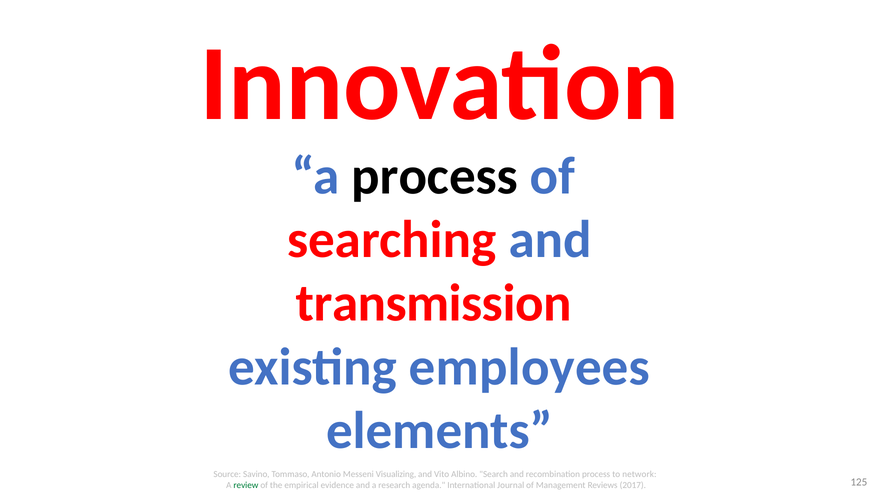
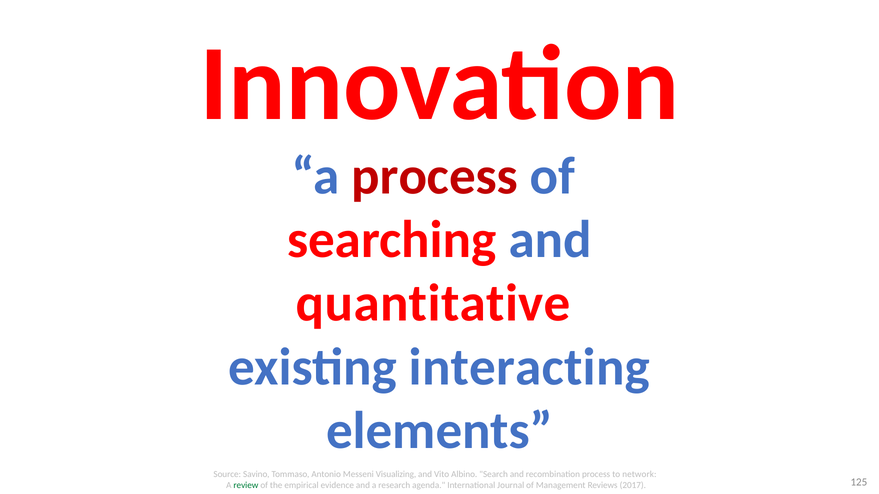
process colour: black -> red (435, 176)
transmission: transmission -> quantitative (433, 304)
employees: employees -> interacting (529, 367)
